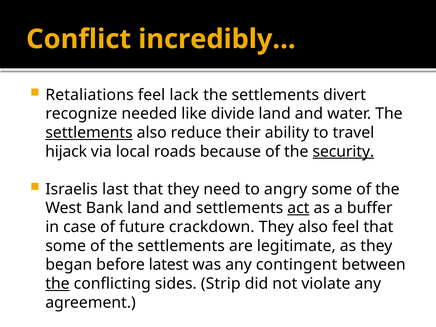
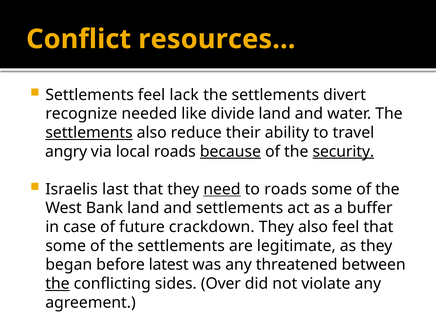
incredibly…: incredibly… -> resources… (217, 39)
Retaliations: Retaliations -> Settlements (90, 95)
hijack: hijack -> angry (66, 151)
because underline: none -> present (230, 151)
need underline: none -> present (222, 189)
to angry: angry -> roads (286, 189)
act underline: present -> none (298, 208)
contingent: contingent -> threatened (297, 265)
Strip: Strip -> Over (221, 284)
